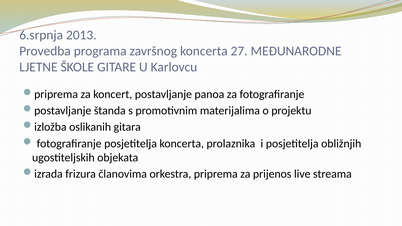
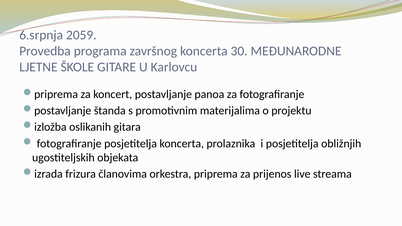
2013: 2013 -> 2059 (81, 35)
27: 27 -> 30 (239, 51)
